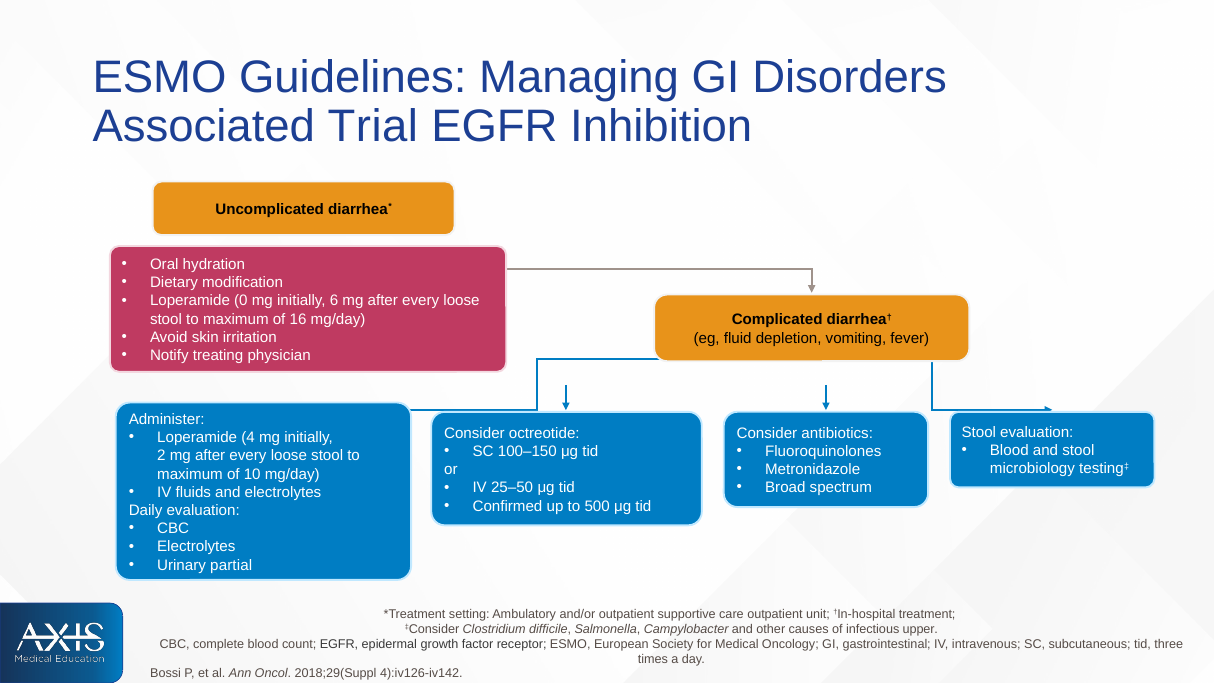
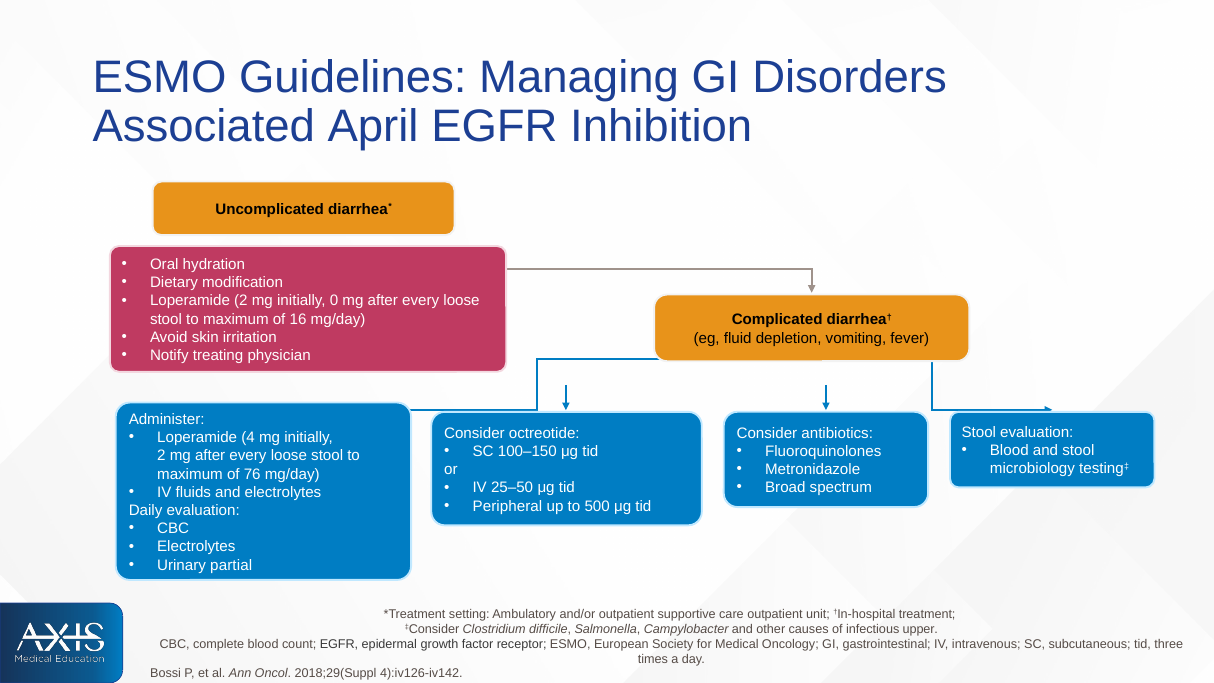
Trial: Trial -> April (373, 127)
Loperamide 0: 0 -> 2 (241, 301)
6: 6 -> 0 (334, 301)
10: 10 -> 76 (252, 474)
Confirmed: Confirmed -> Peripheral (507, 506)
